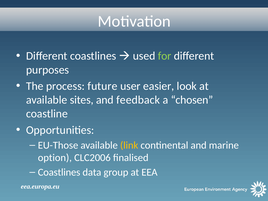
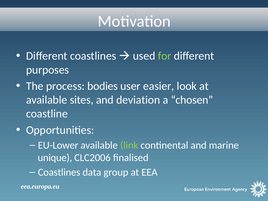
future: future -> bodies (103, 86)
feedback: feedback -> deviation (138, 100)
EU-Those: EU-Those -> EU-Lower (58, 145)
link colour: yellow -> light green (129, 145)
option: option -> unique (55, 158)
